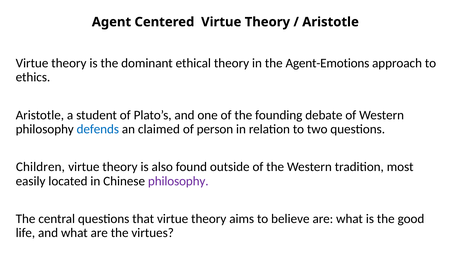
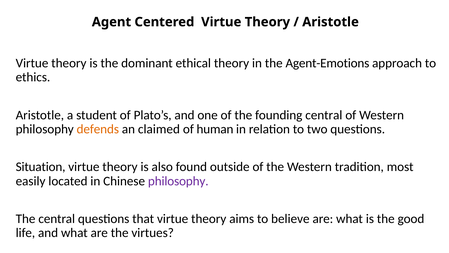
founding debate: debate -> central (324, 115)
defends colour: blue -> orange (98, 129)
person: person -> human (215, 129)
Children: Children -> Situation (41, 167)
